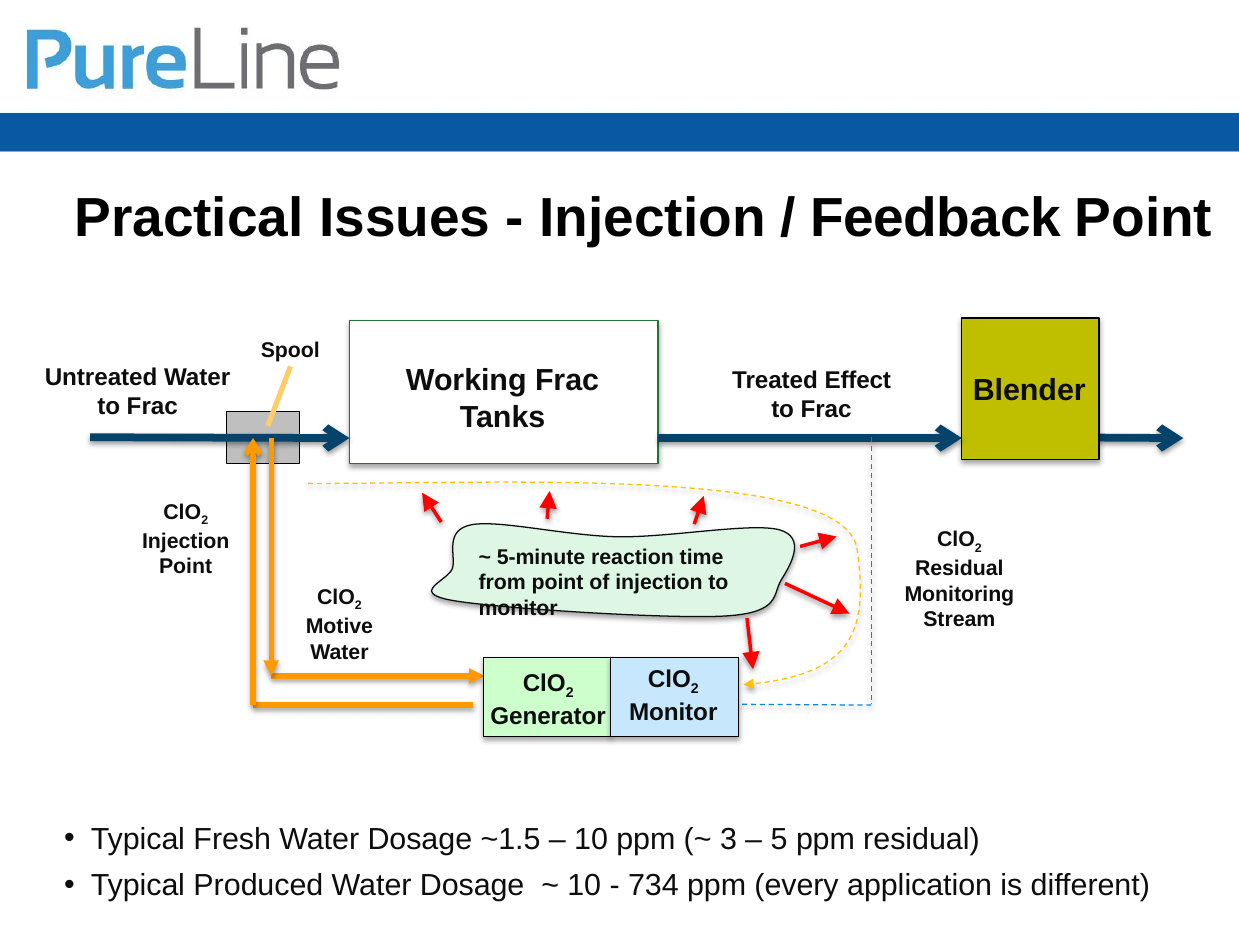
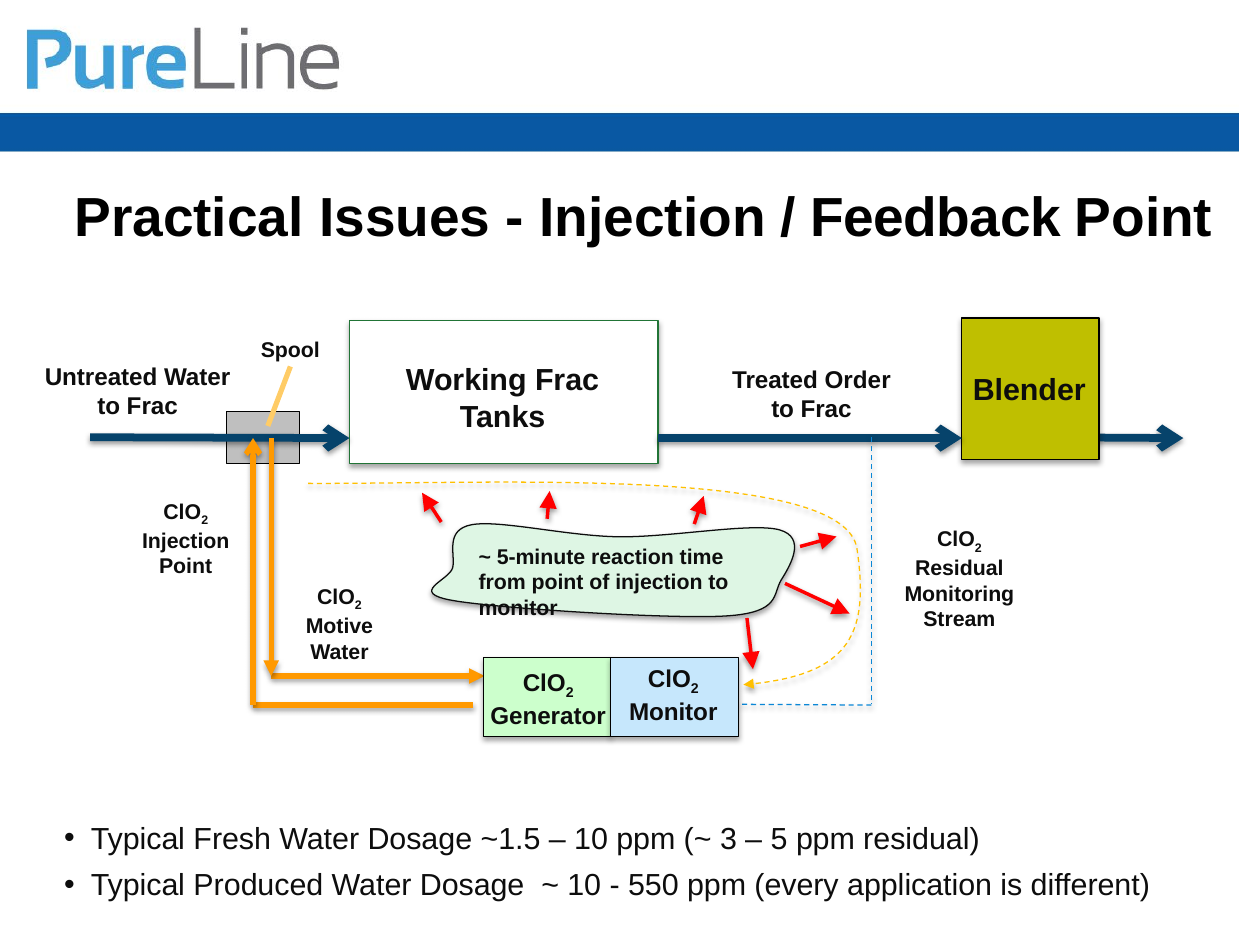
Effect: Effect -> Order (858, 380)
734: 734 -> 550 (653, 886)
